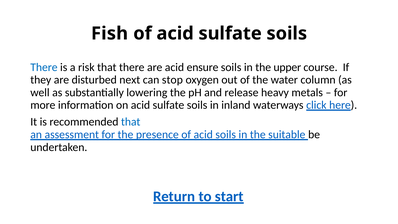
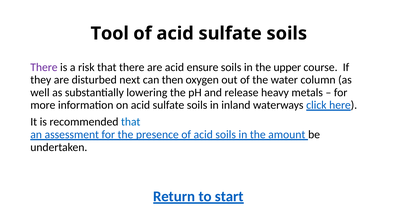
Fish: Fish -> Tool (110, 33)
There colour: blue -> purple (44, 67)
stop: stop -> then (173, 80)
suitable: suitable -> amount (287, 135)
